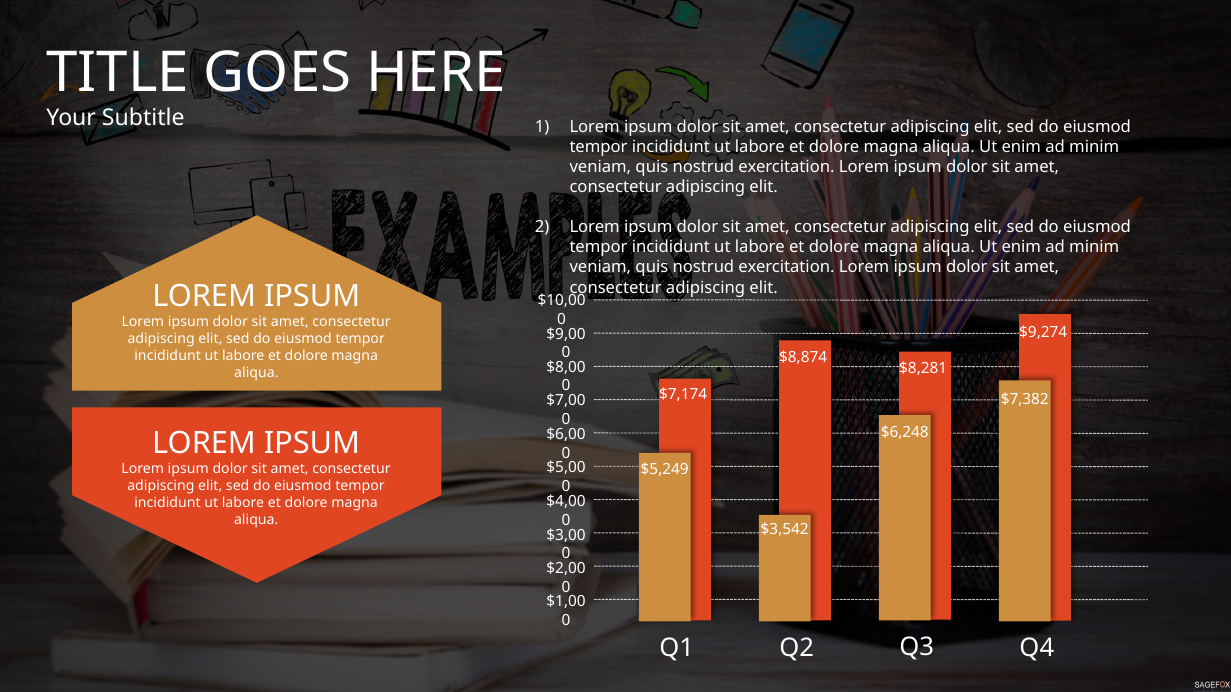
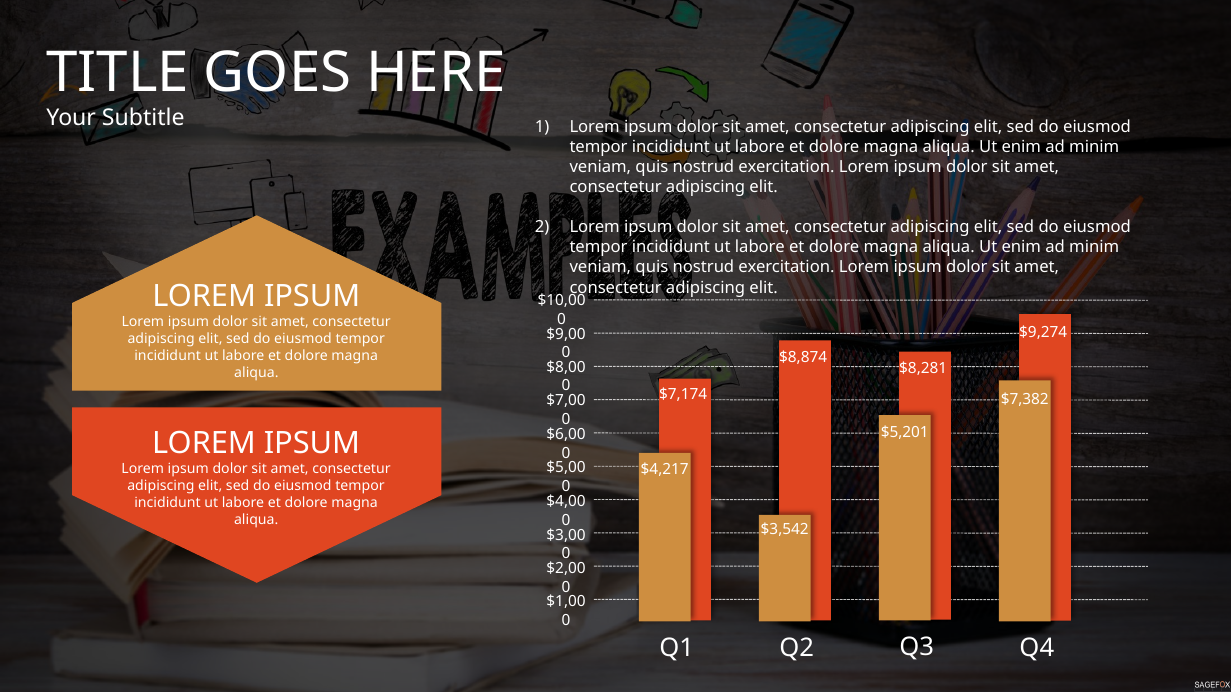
$6,248: $6,248 -> $5,201 (905, 433)
$5,249: $5,249 -> $4,217 (665, 469)
